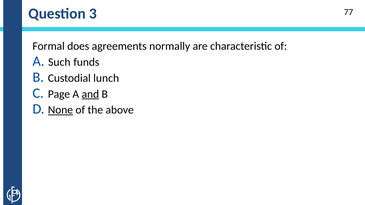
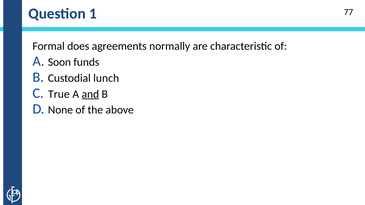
3: 3 -> 1 (93, 14)
Such: Such -> Soon (59, 62)
Page: Page -> True (59, 94)
None underline: present -> none (60, 110)
